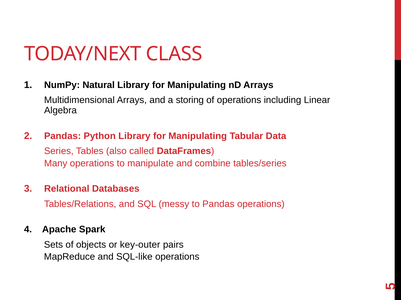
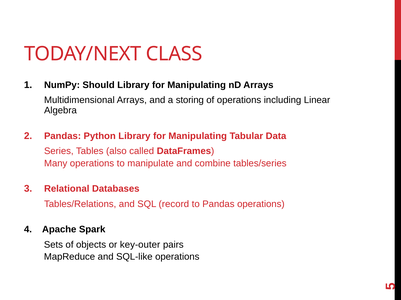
Natural: Natural -> Should (99, 85)
messy: messy -> record (174, 204)
